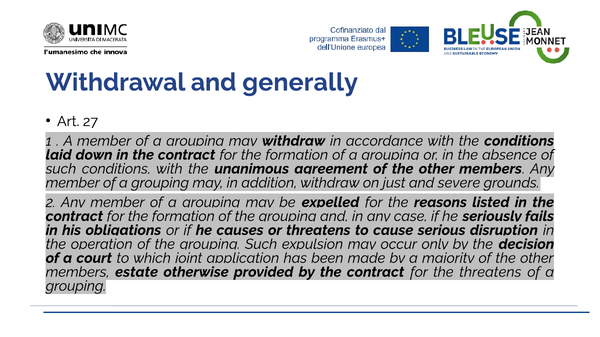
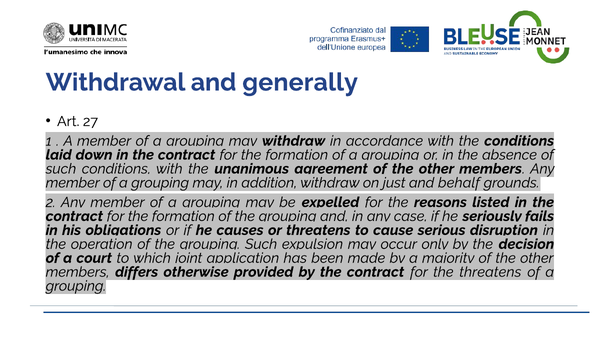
severe: severe -> behalf (459, 183)
estate: estate -> differs (137, 272)
